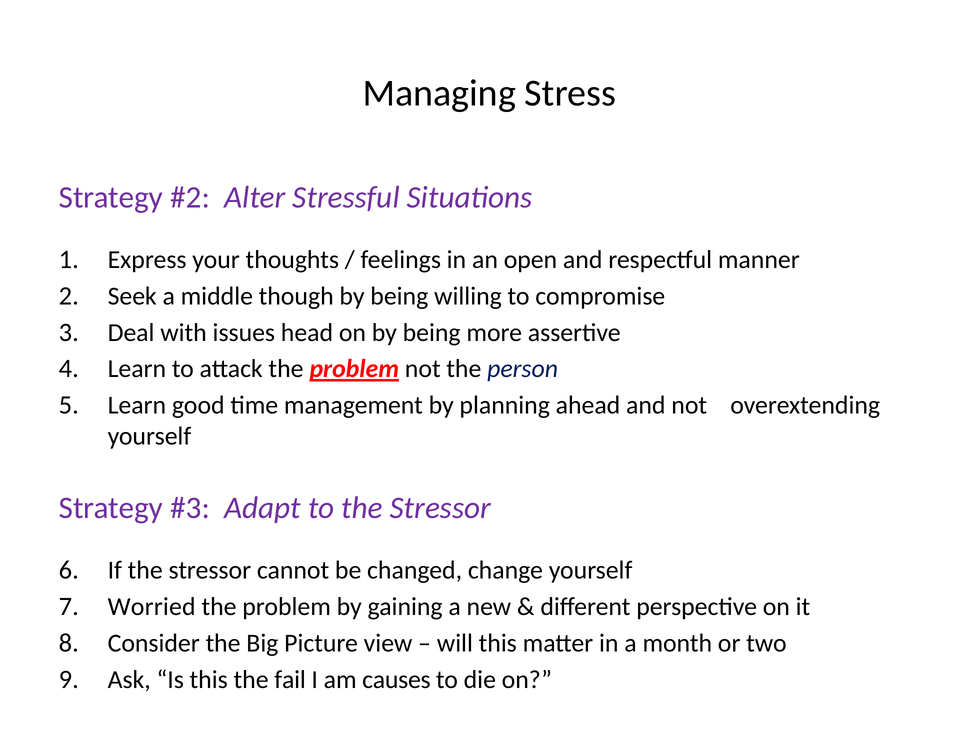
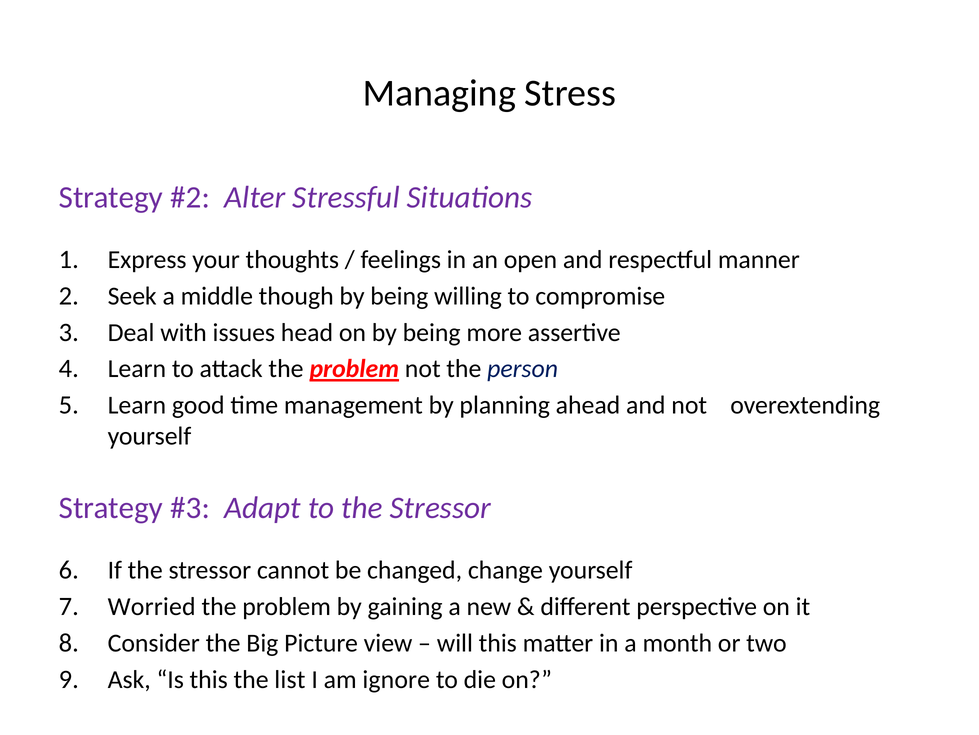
fail: fail -> list (290, 679)
causes: causes -> ignore (396, 679)
